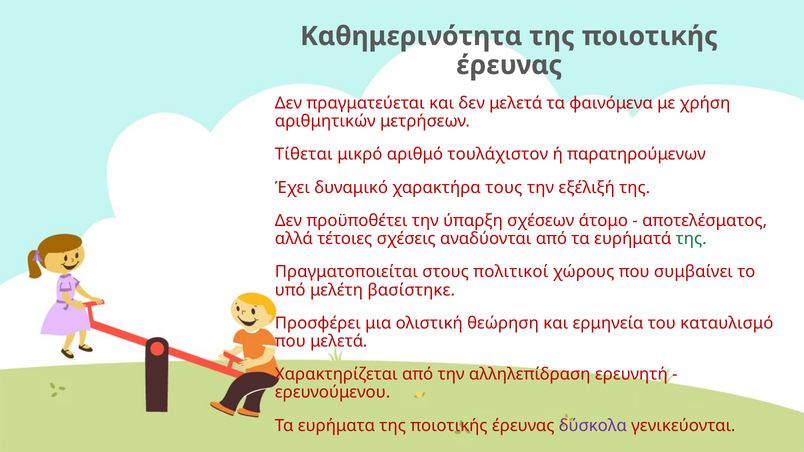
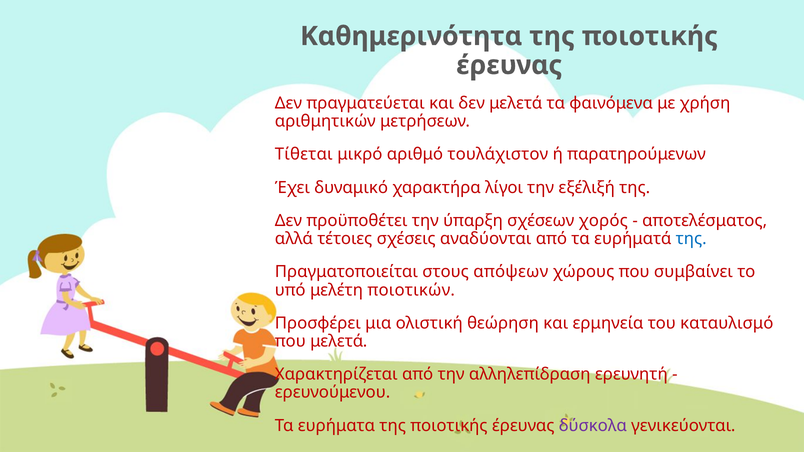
τους: τους -> λίγοι (504, 188)
άτομο: άτομο -> χορός (603, 221)
της colour: green -> blue (691, 239)
πολιτικοί: πολιτικοί -> απόψεων (511, 272)
βασίστηκε: βασίστηκε -> ποιοτικών (411, 290)
